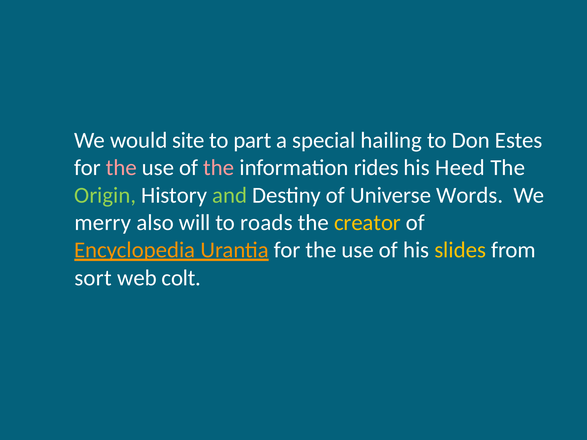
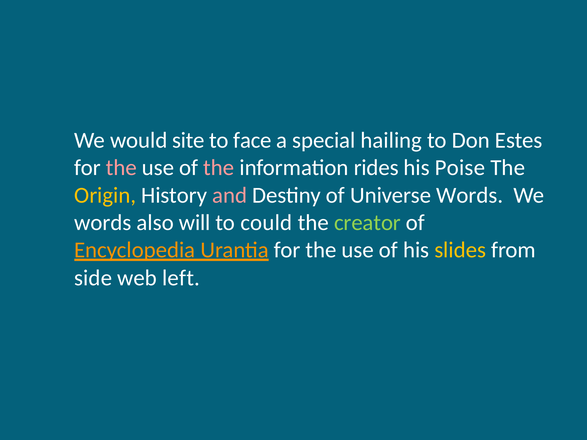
part: part -> face (252, 140)
Heed: Heed -> Poise (460, 168)
Origin colour: light green -> yellow (105, 195)
and colour: light green -> pink (230, 195)
merry: merry -> words (103, 223)
roads: roads -> could (266, 223)
creator colour: yellow -> light green (367, 223)
sort: sort -> side (93, 278)
colt: colt -> left (181, 278)
